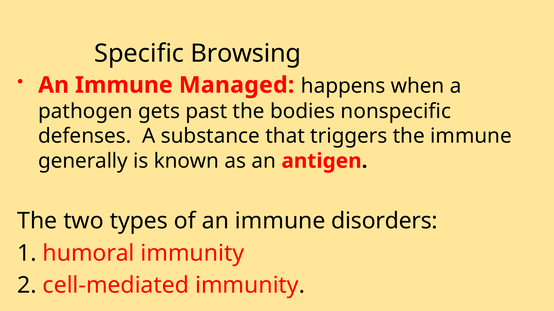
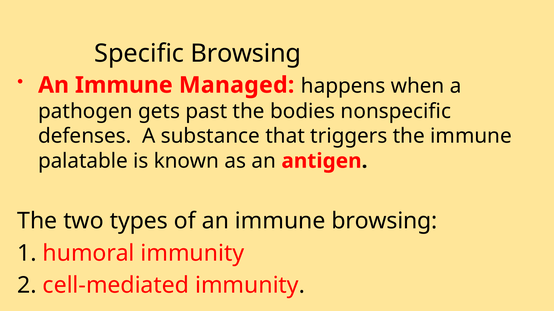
generally: generally -> palatable (83, 161)
immune disorders: disorders -> browsing (384, 221)
